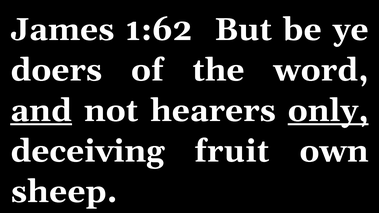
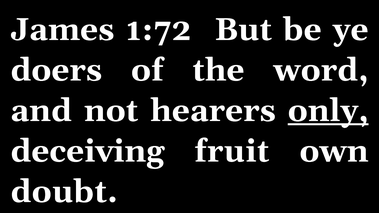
1:62: 1:62 -> 1:72 (159, 30)
and underline: present -> none (41, 111)
sheep: sheep -> doubt (64, 192)
